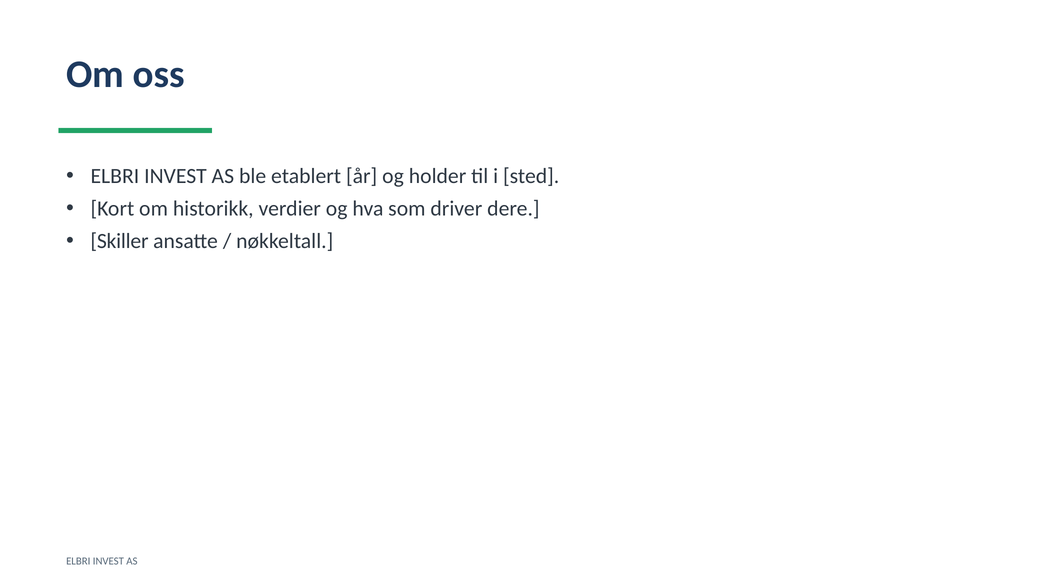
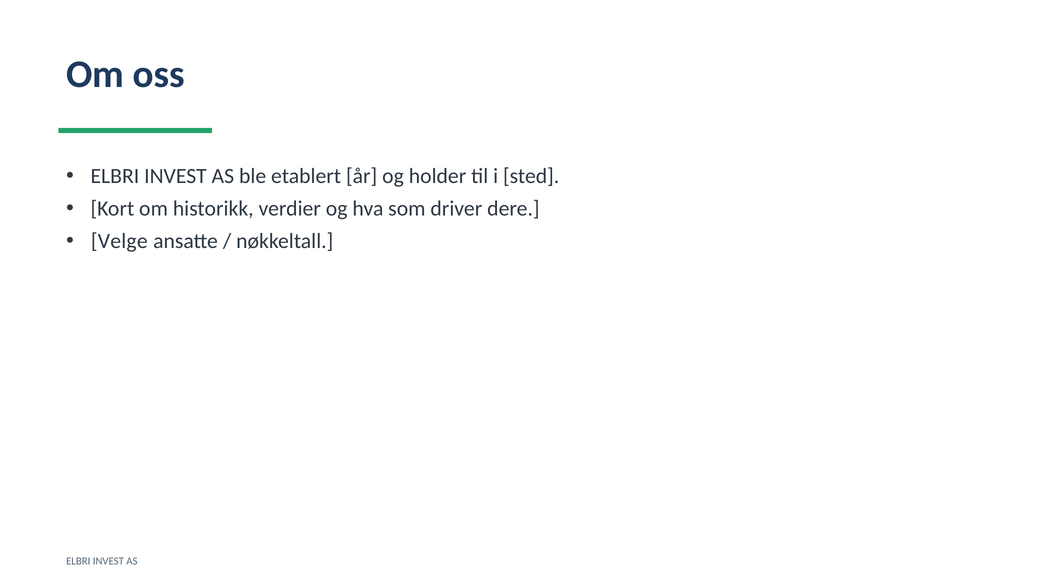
Skiller: Skiller -> Velge (119, 241)
